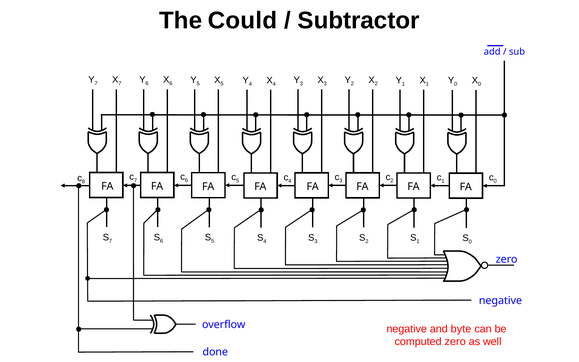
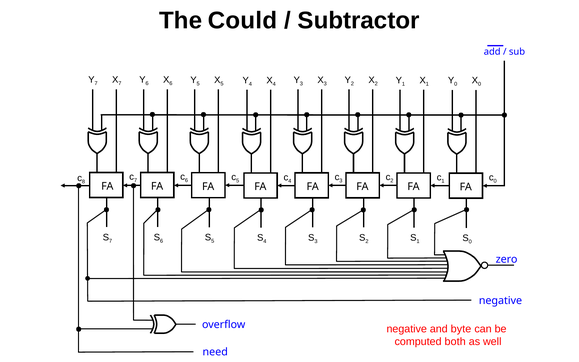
computed zero: zero -> both (455, 342)
done: done -> need (215, 352)
